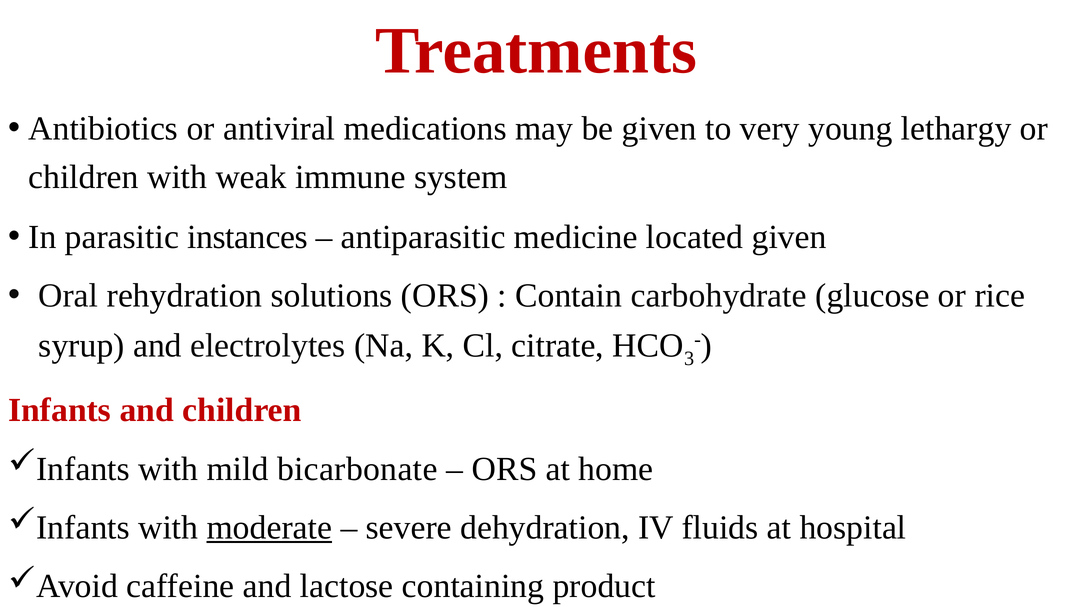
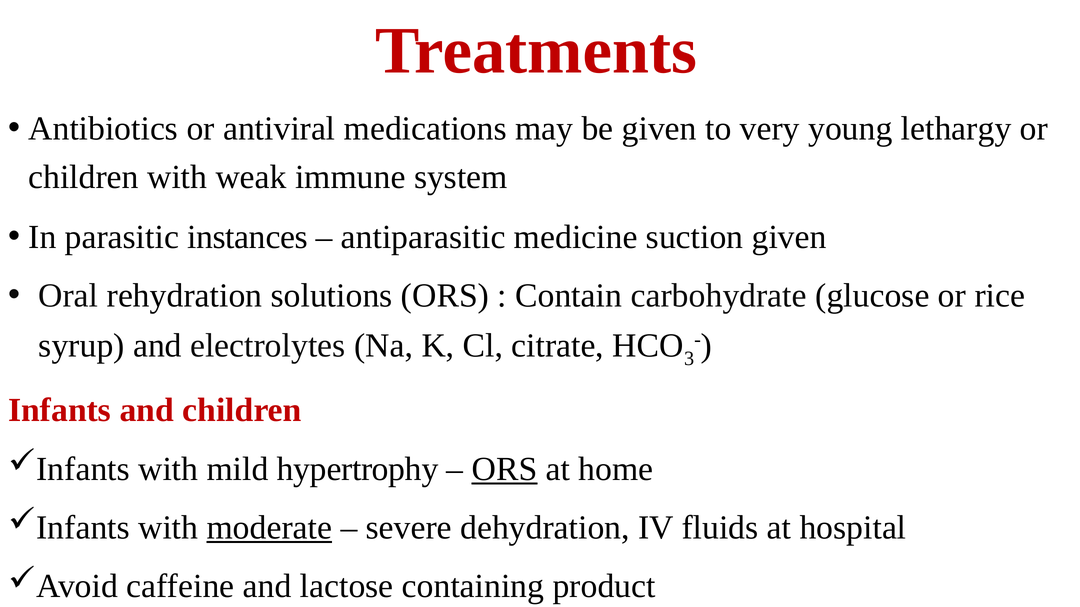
located: located -> suction (695, 237)
bicarbonate: bicarbonate -> hypertrophy (358, 469)
ORS underline: none -> present (505, 469)
